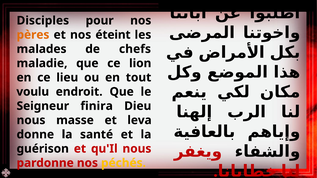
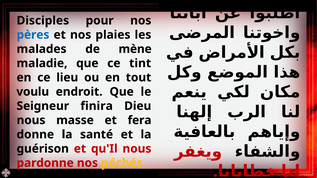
pères colour: orange -> blue (33, 35)
éteint: éteint -> plaies (113, 35)
chefs: chefs -> mène (135, 49)
lion: lion -> tint (140, 63)
leva: leva -> fera (140, 120)
